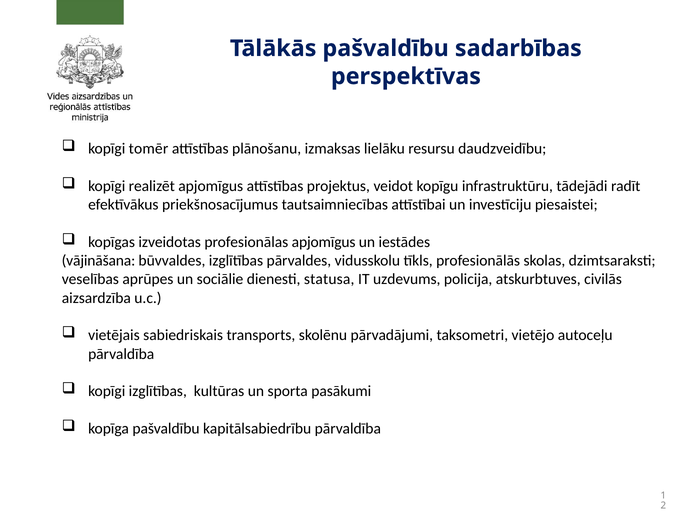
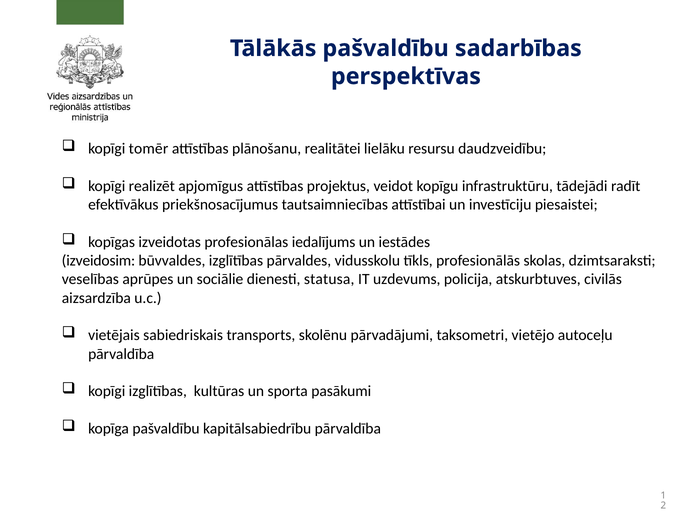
izmaksas: izmaksas -> realitātei (333, 149)
profesionālas apjomīgus: apjomīgus -> iedalījums (324, 242)
vājināšana: vājināšana -> izveidosim (98, 261)
